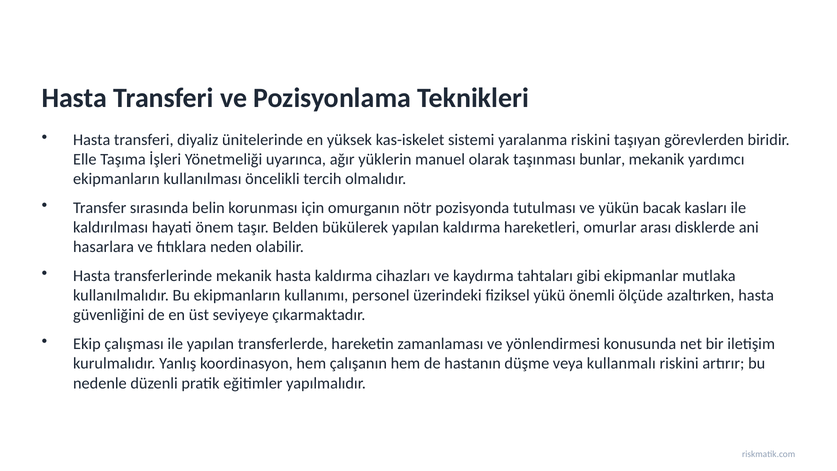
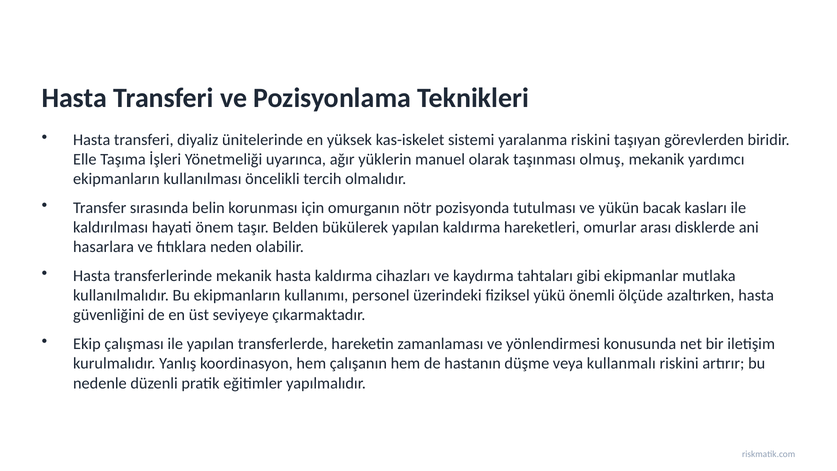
bunlar: bunlar -> olmuş (602, 159)
